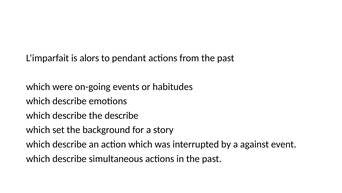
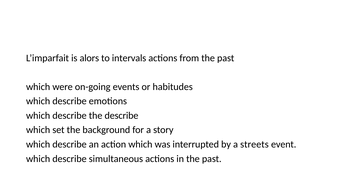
pendant: pendant -> intervals (129, 58)
against: against -> streets (254, 144)
